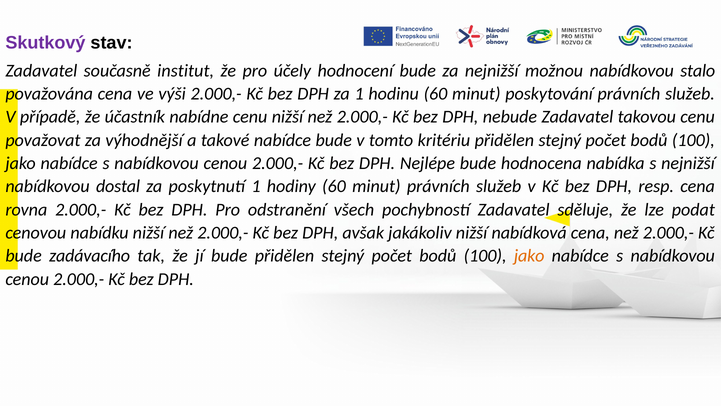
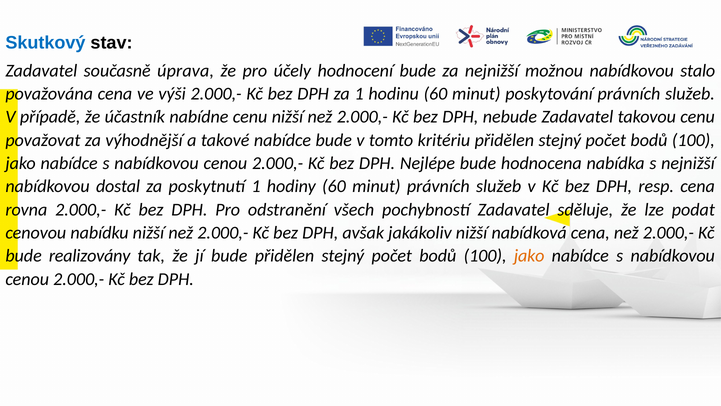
Skutkový colour: purple -> blue (45, 43)
institut: institut -> úprava (186, 71)
zadávacího: zadávacího -> realizovány (90, 256)
